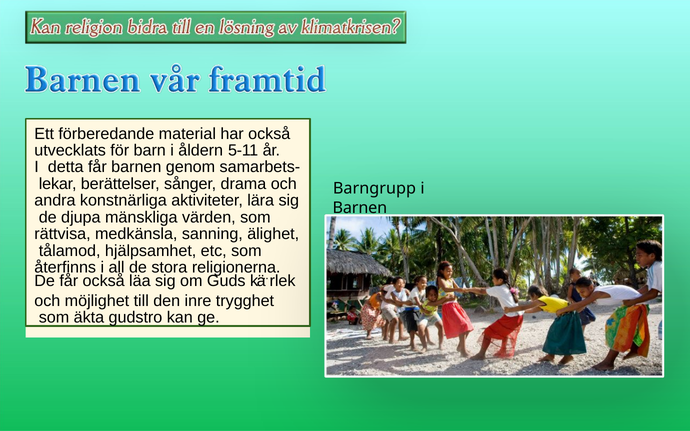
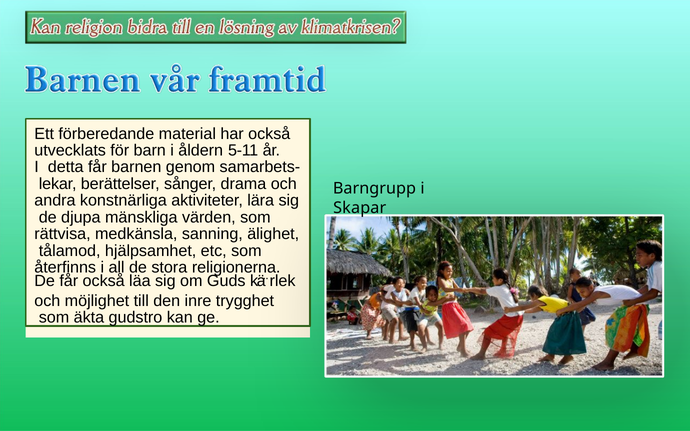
Barnen: Barnen -> Skapar (360, 208)
